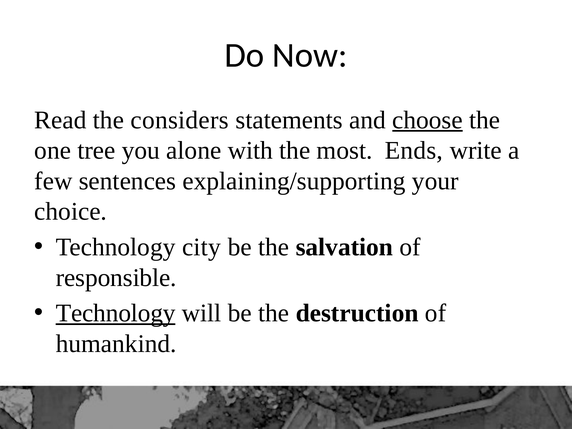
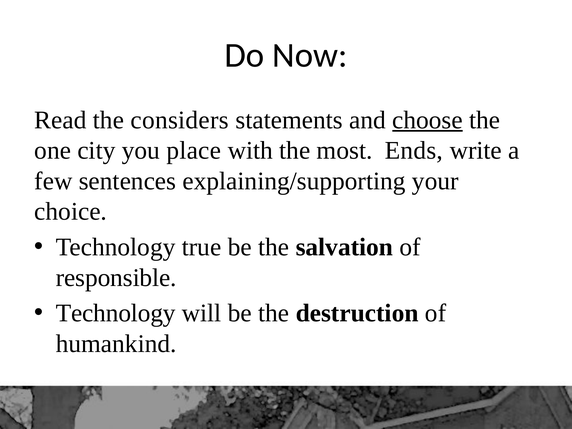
tree: tree -> city (96, 151)
alone: alone -> place (194, 151)
city: city -> true (202, 247)
Technology underline: present -> none (116, 313)
